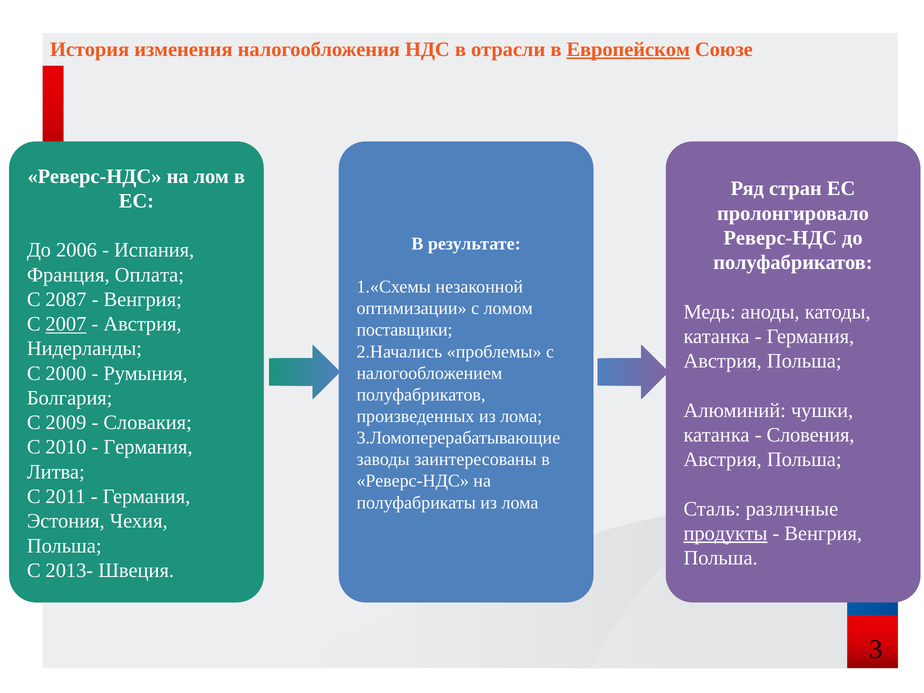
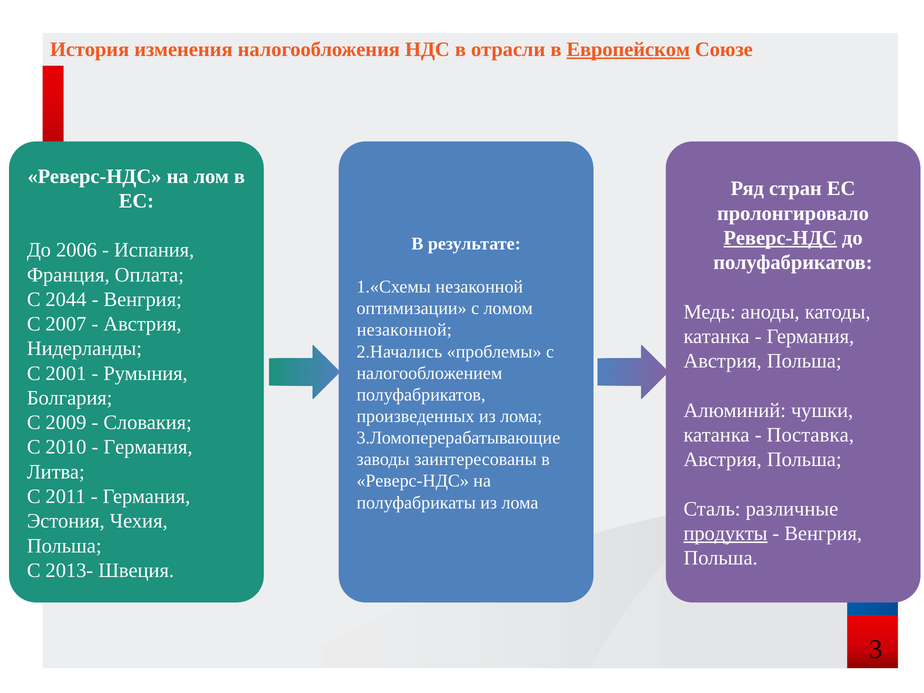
Реверс-НДС underline: none -> present (780, 238)
2087: 2087 -> 2044 (66, 299)
2007 underline: present -> none (66, 324)
поставщики: поставщики -> незаконной (404, 330)
2000: 2000 -> 2001 (66, 373)
Словения: Словения -> Поставка (810, 435)
